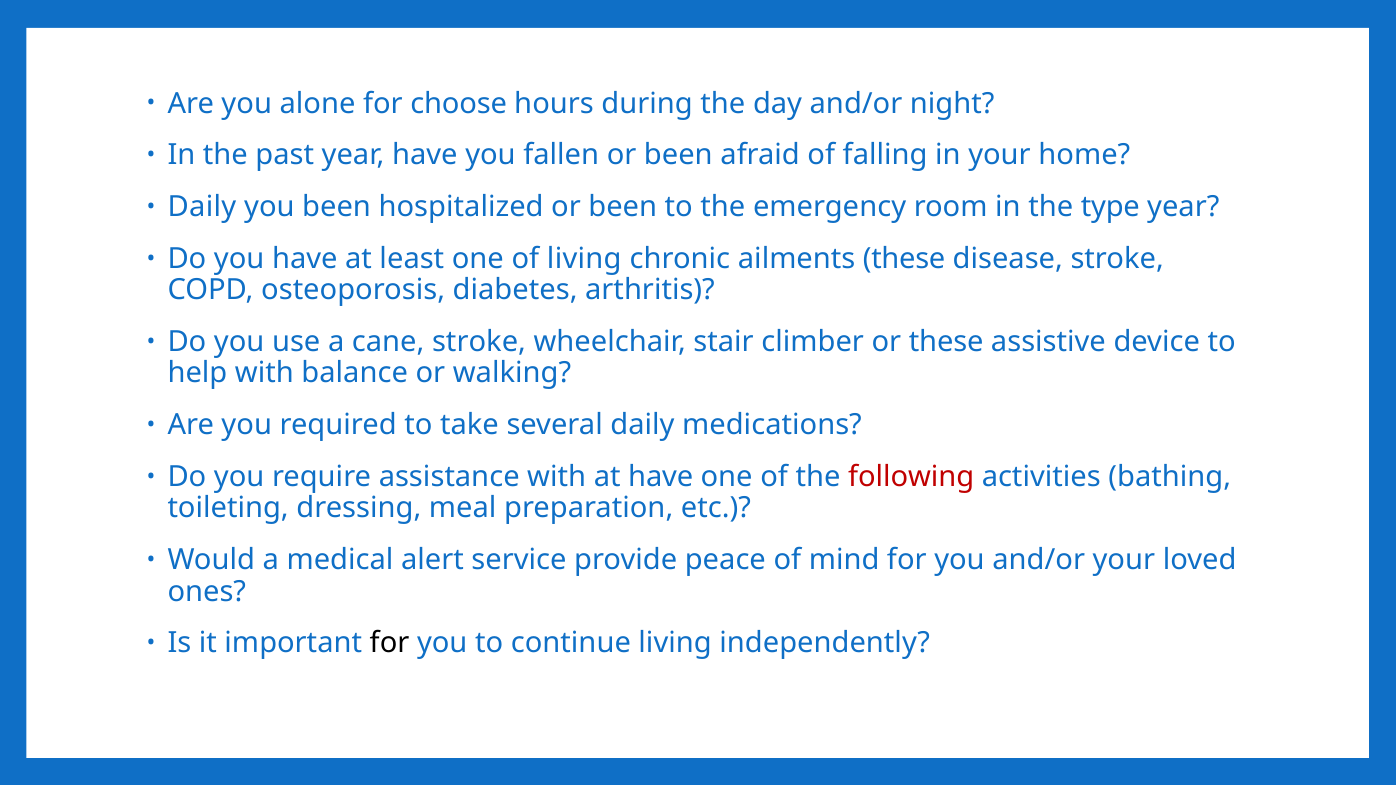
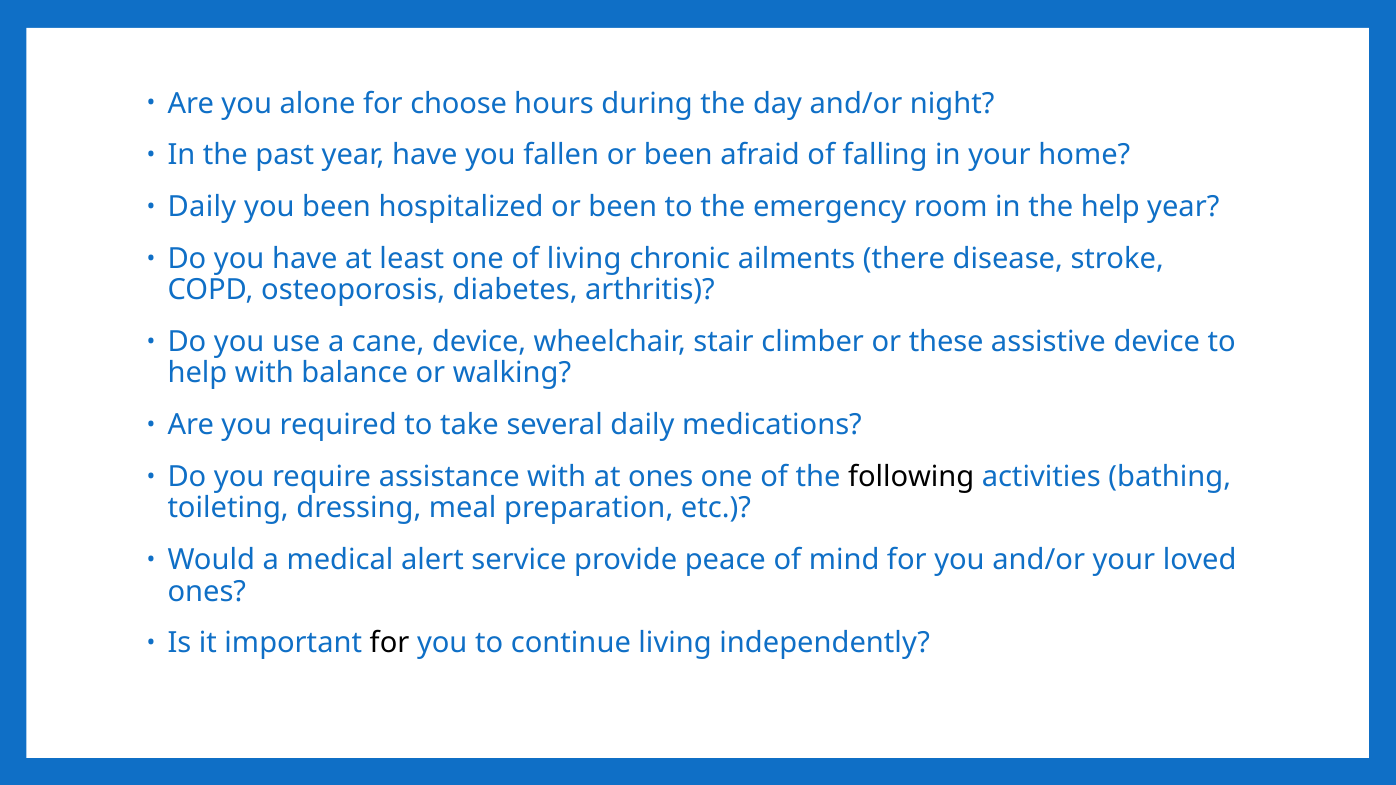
the type: type -> help (1110, 207)
ailments these: these -> there (904, 259)
cane stroke: stroke -> device (479, 342)
at have: have -> ones (661, 477)
following colour: red -> black (911, 477)
